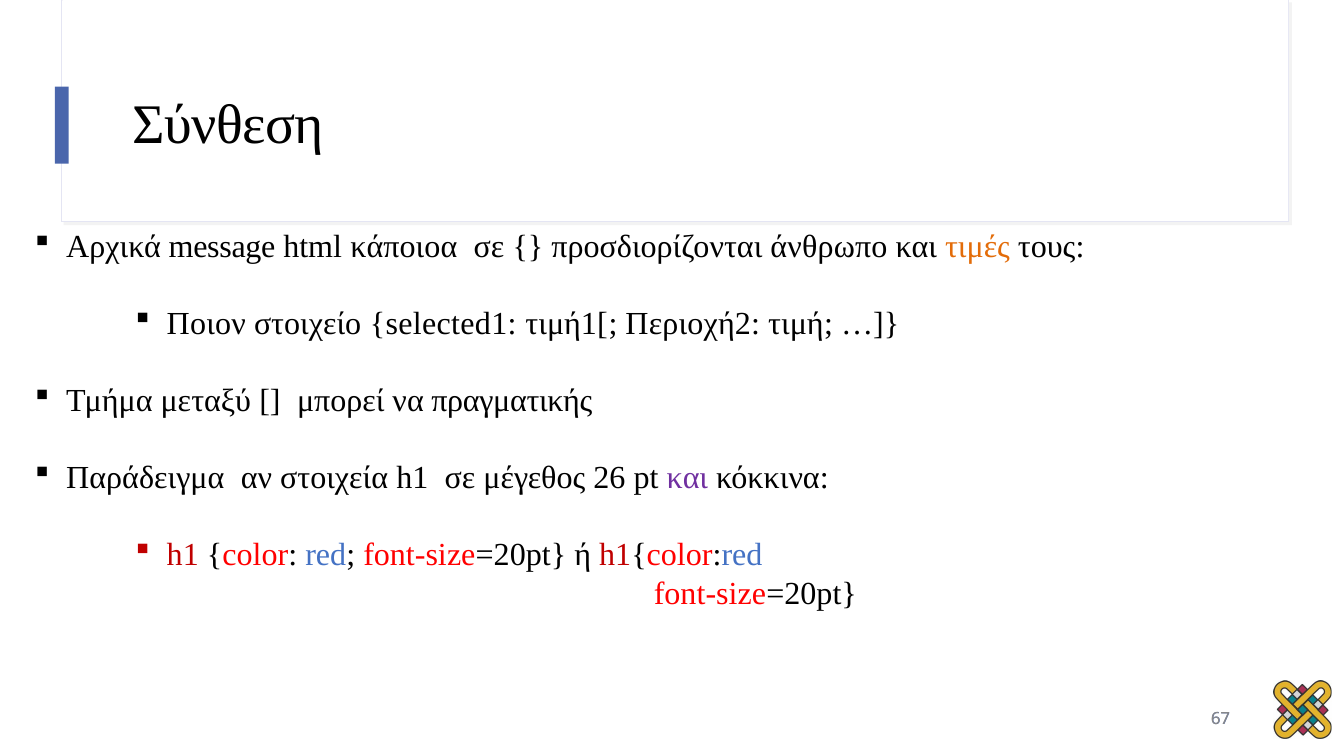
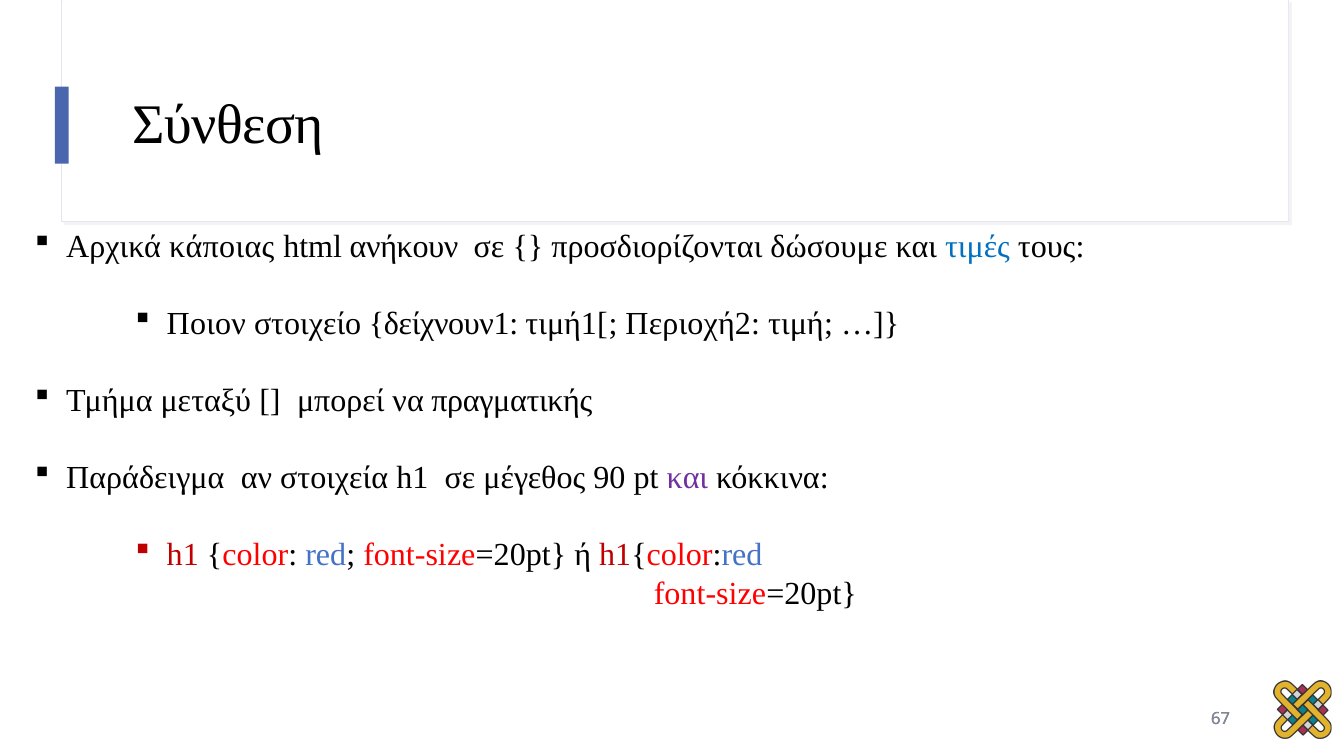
message: message -> κάποιας (222, 247)
κάποιοα: κάποιοα -> ανήκουν (404, 247)
άνθρωπο: άνθρωπο -> δώσουμε (829, 247)
τιμές colour: orange -> blue (977, 247)
selected1: selected1 -> δείχνουν1 (444, 324)
26: 26 -> 90 (609, 478)
